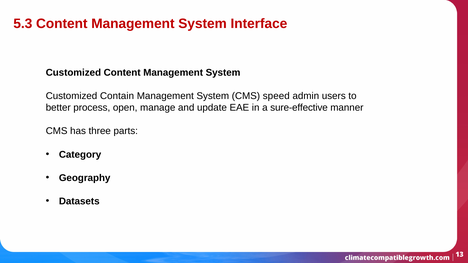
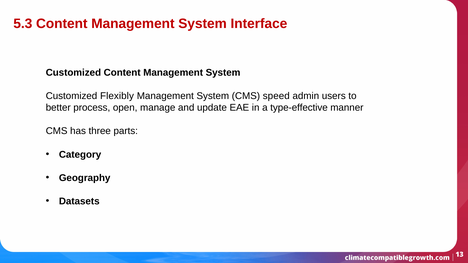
Contain: Contain -> Flexibly (117, 96)
sure-effective: sure-effective -> type-effective (299, 108)
